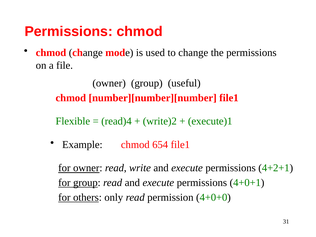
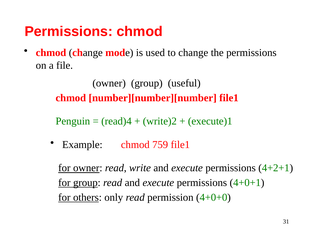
Flexible: Flexible -> Penguin (73, 121)
654: 654 -> 759 (160, 145)
